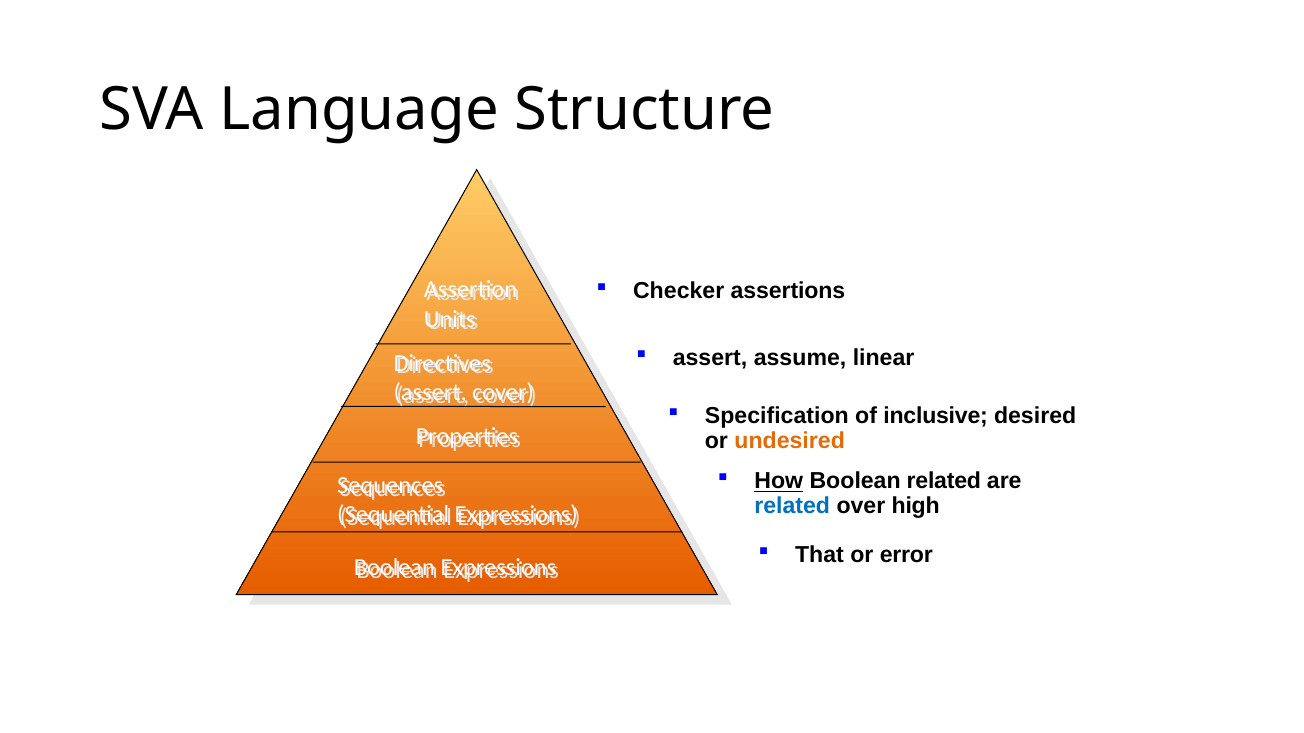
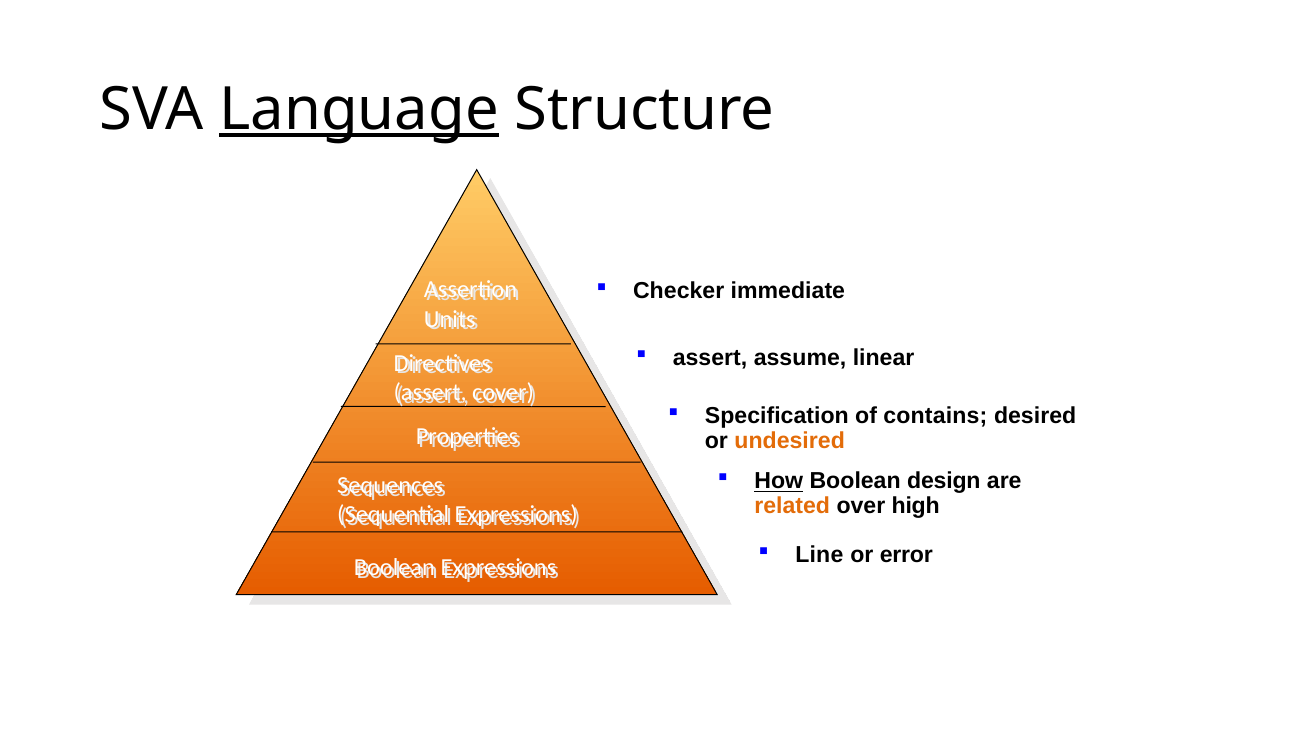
Language underline: none -> present (359, 110)
assertions: assertions -> immediate (788, 291)
inclusive: inclusive -> contains (935, 416)
Boolean related: related -> design (944, 482)
related colour: blue -> orange (792, 507)
That: That -> Line (819, 556)
